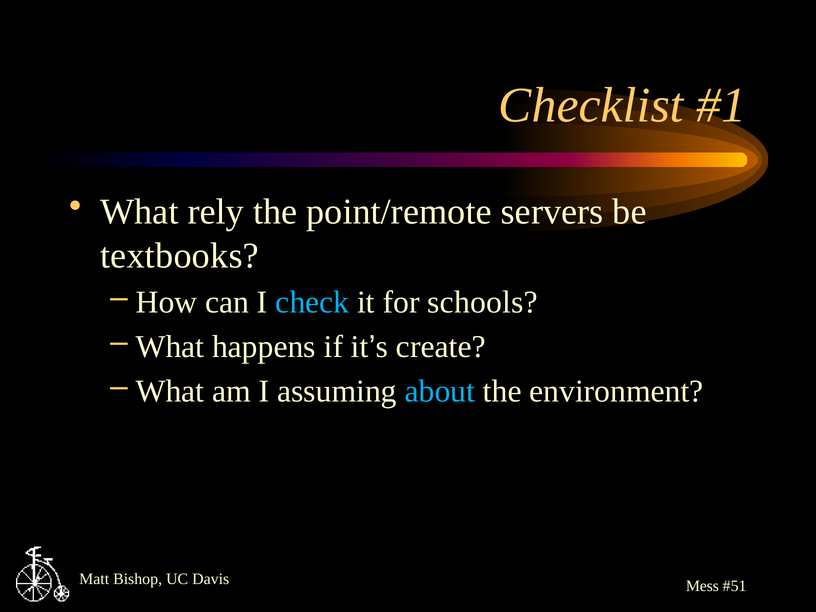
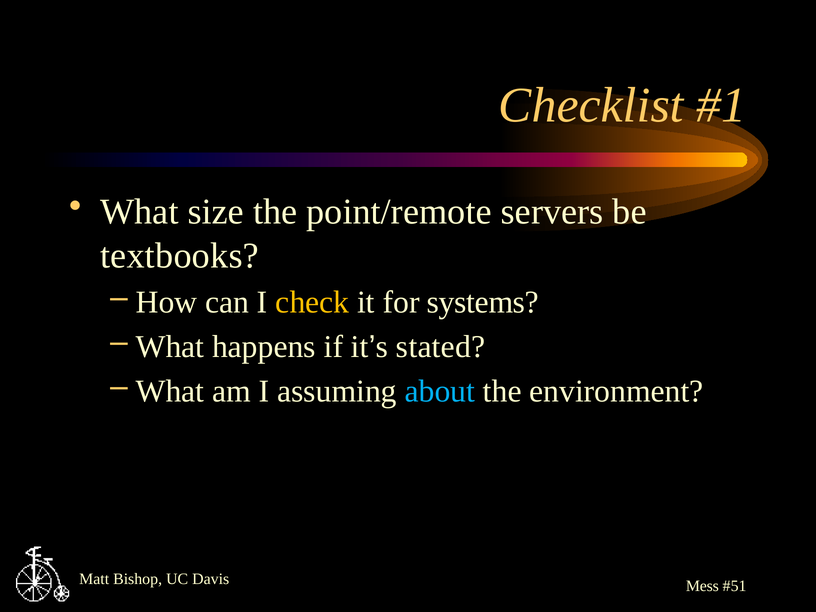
rely: rely -> size (216, 212)
check colour: light blue -> yellow (312, 302)
schools: schools -> systems (483, 302)
create: create -> stated (441, 347)
